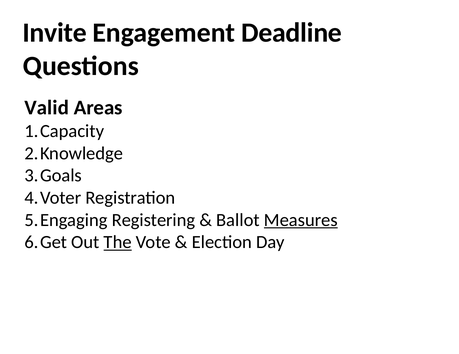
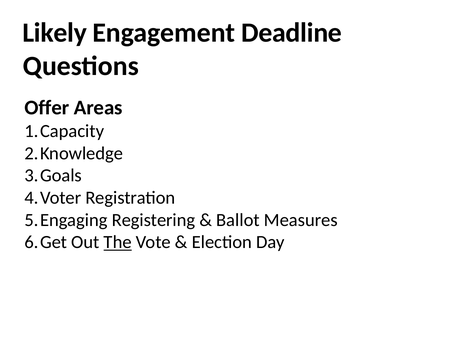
Invite: Invite -> Likely (55, 33)
Valid: Valid -> Offer (47, 108)
Measures underline: present -> none (301, 220)
